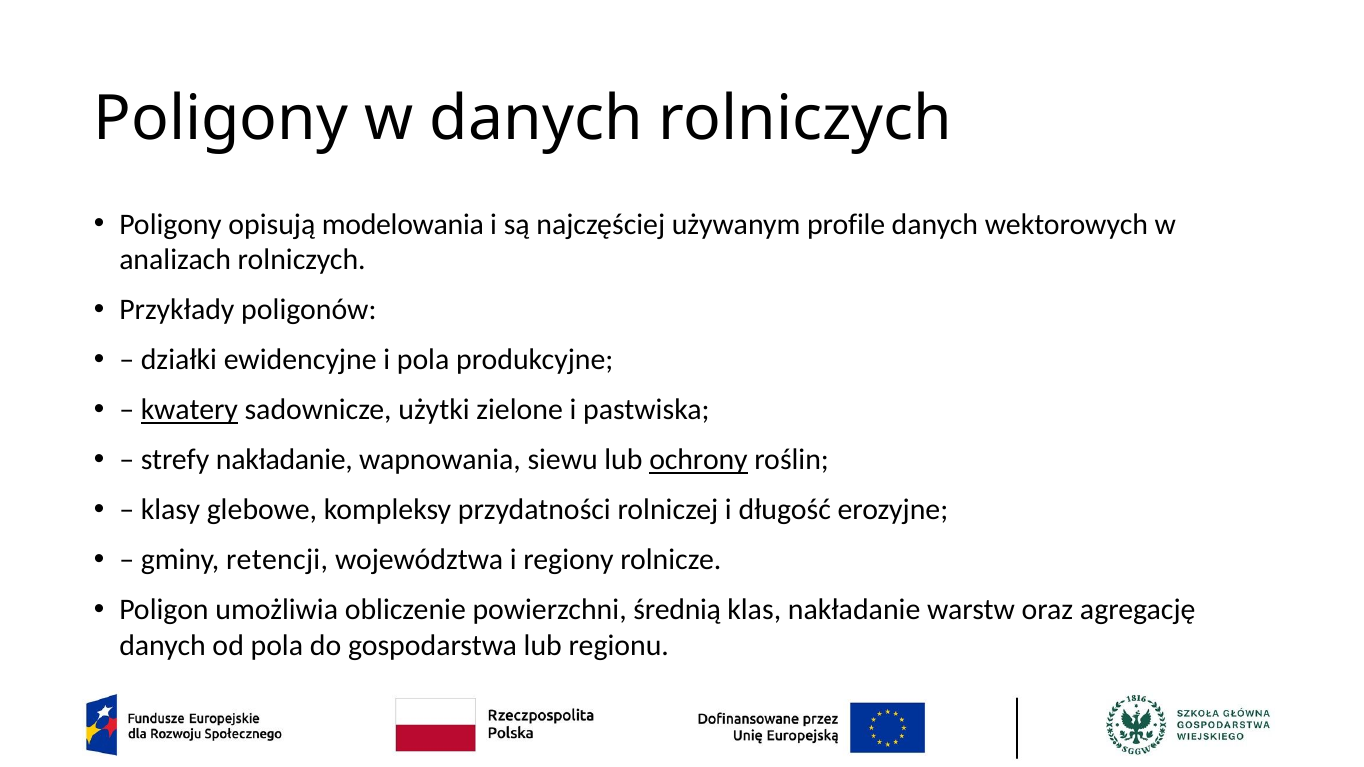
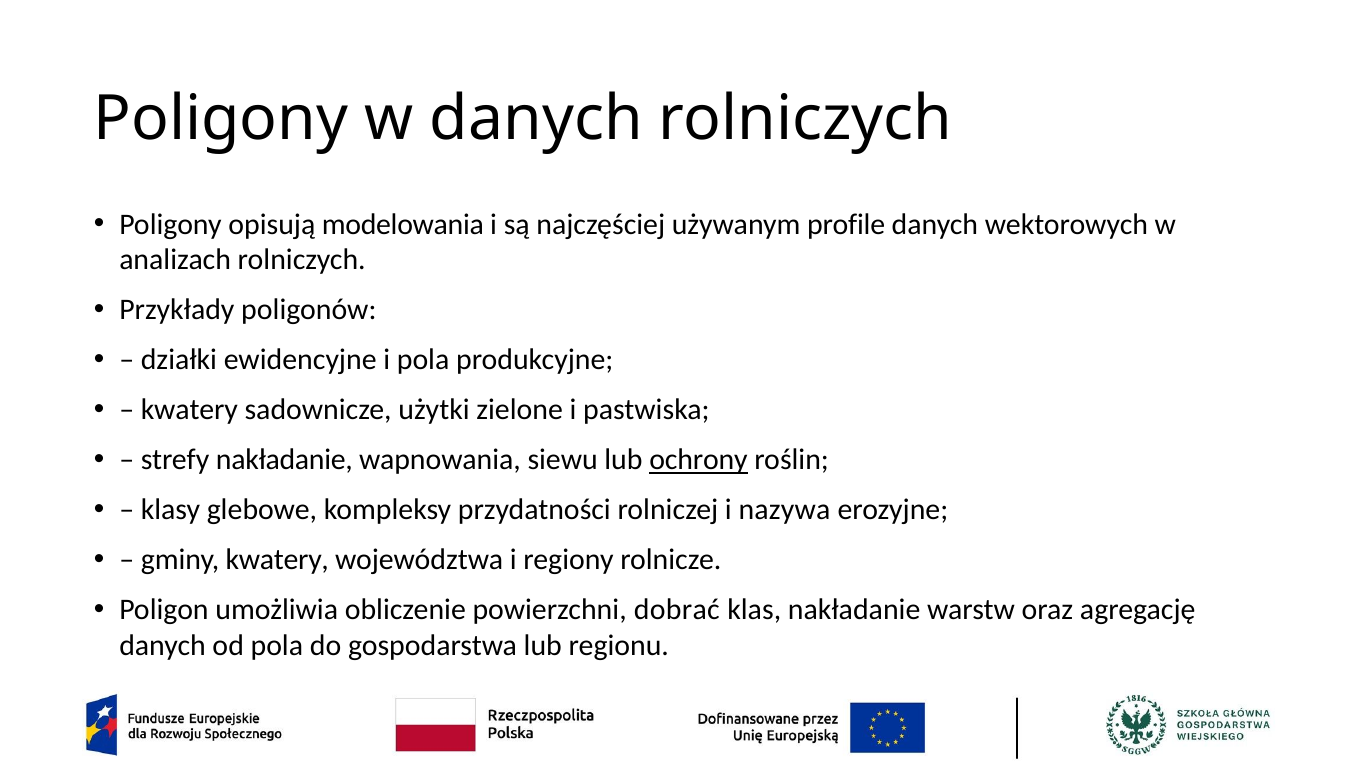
kwatery underline: present -> none (189, 410)
długość: długość -> nazywa (785, 510)
gminy retencji: retencji -> kwatery (277, 560)
średnią: średnią -> dobrać (677, 610)
